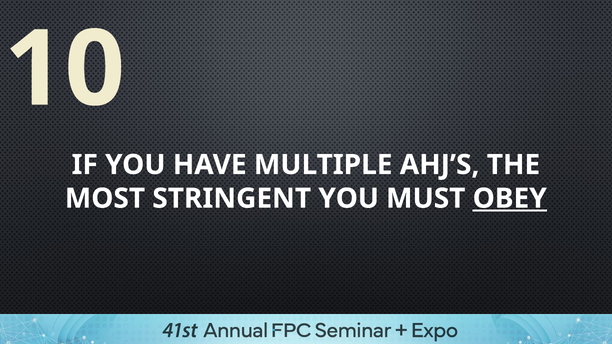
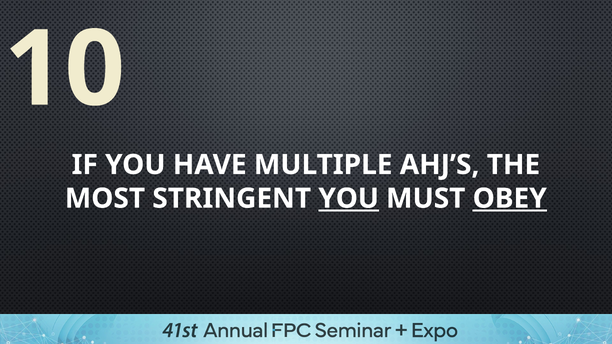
YOU underline: none -> present (349, 199)
